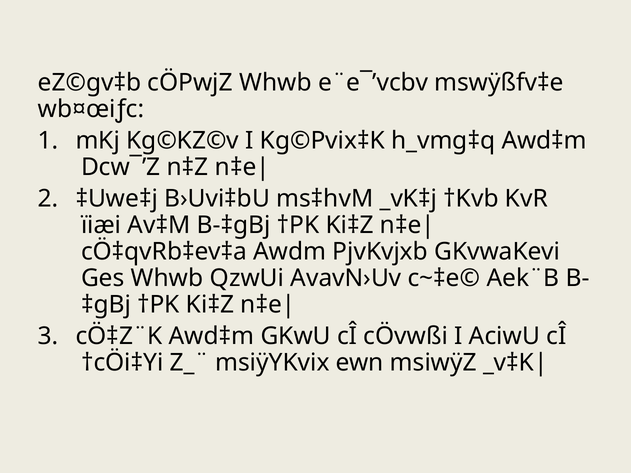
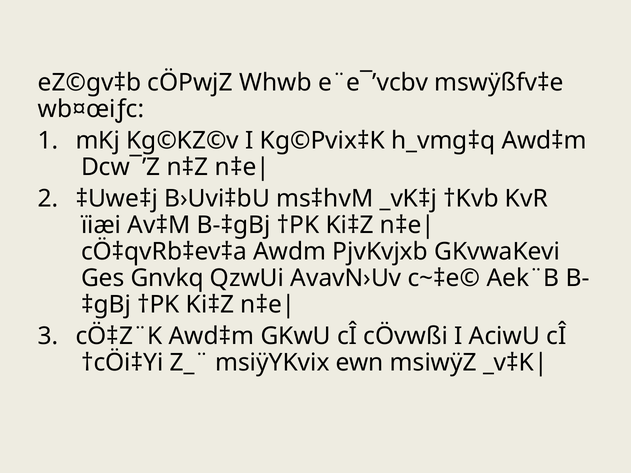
Ges Whwb: Whwb -> Gnvkq (167, 278)
